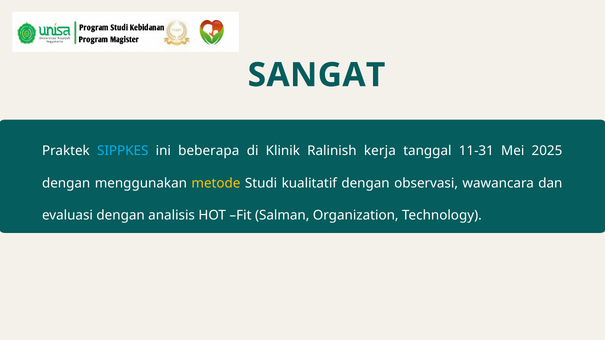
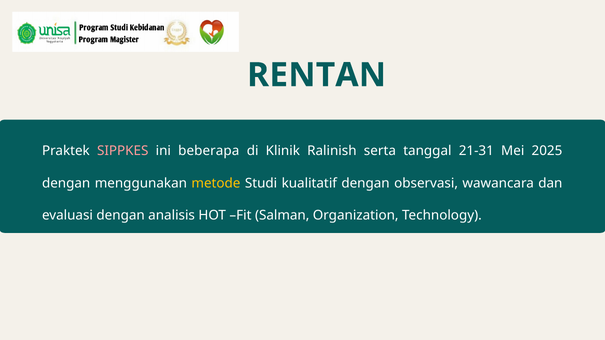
SANGAT: SANGAT -> RENTAN (317, 75)
SIPPKES colour: light blue -> pink (123, 151)
kerja: kerja -> serta (380, 151)
11-31: 11-31 -> 21-31 (476, 151)
